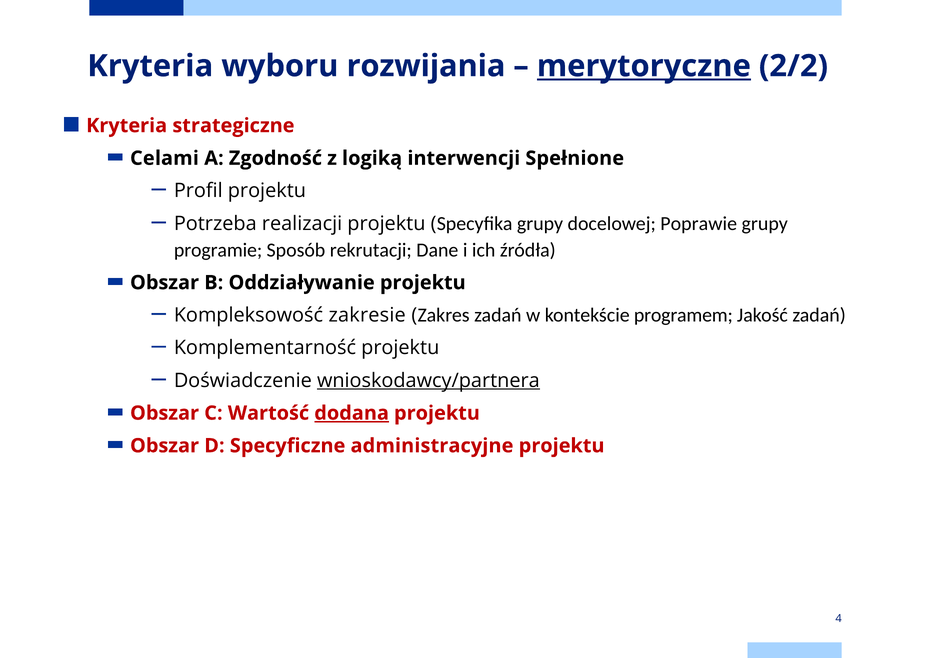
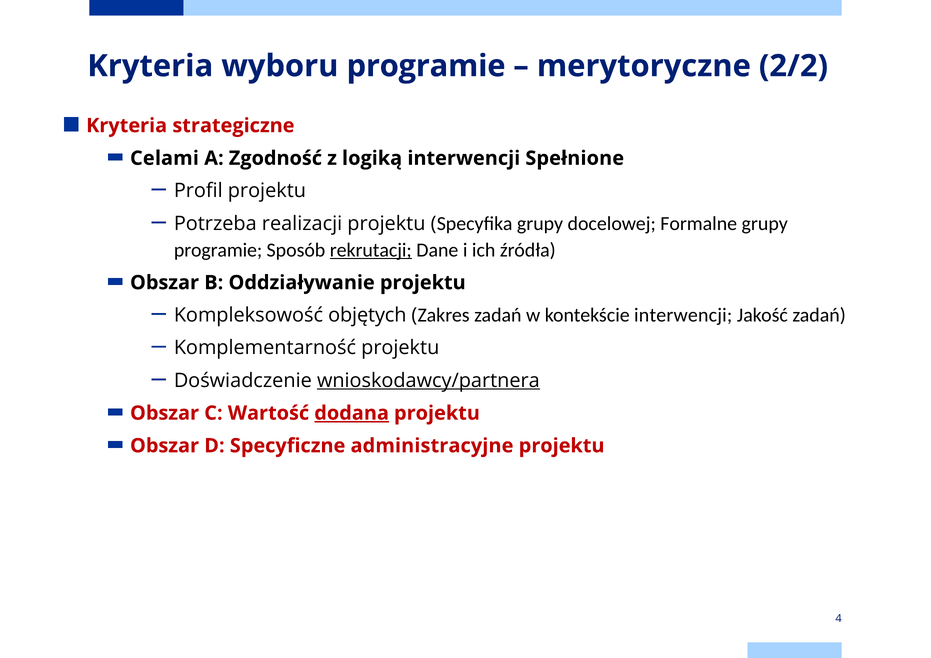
wyboru rozwijania: rozwijania -> programie (426, 66)
merytoryczne underline: present -> none (644, 66)
Poprawie: Poprawie -> Formalne (699, 224)
rekrutacji underline: none -> present (371, 250)
zakresie: zakresie -> objętych (367, 315)
kontekście programem: programem -> interwencji (683, 315)
